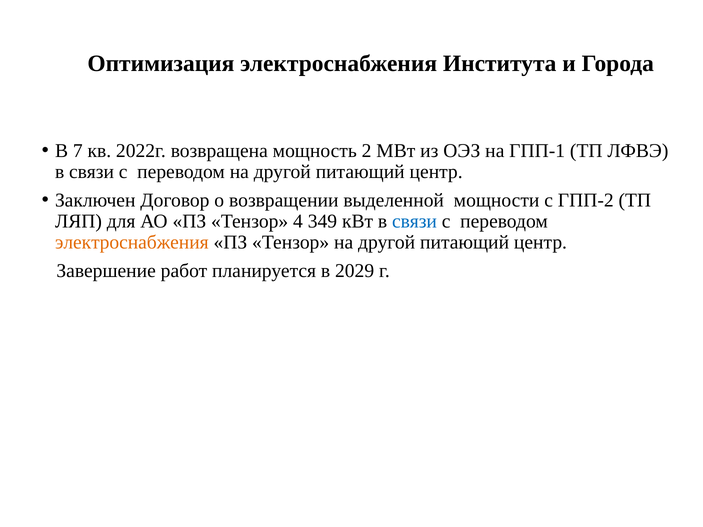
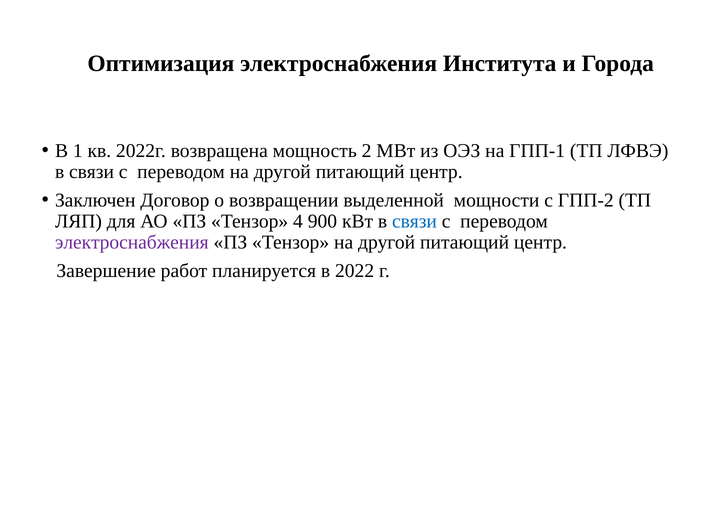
7: 7 -> 1 (78, 151)
349: 349 -> 900 (322, 222)
электроснабжения colour: orange -> purple (132, 243)
2029: 2029 -> 2022 (355, 271)
